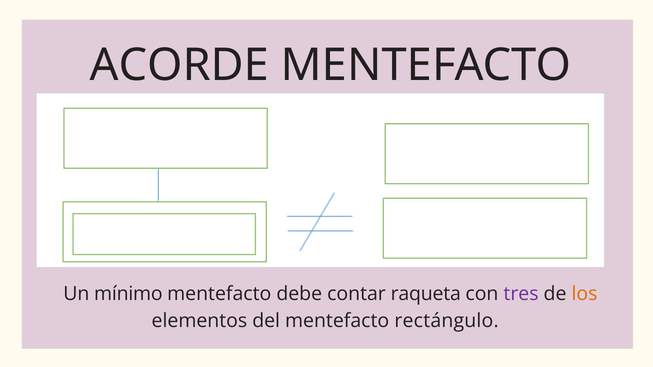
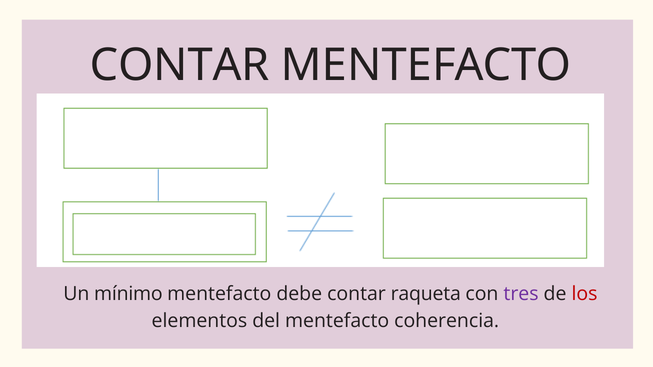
ACORDE: ACORDE -> CONTAR (180, 65)
los colour: orange -> red (584, 294)
rectángulo: rectángulo -> coherencia (447, 321)
